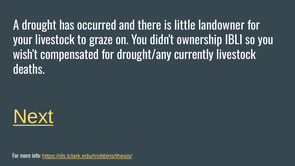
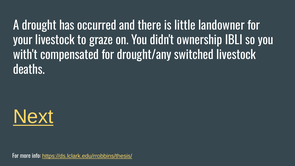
wish't: wish't -> with't (25, 55)
currently: currently -> switched (194, 55)
